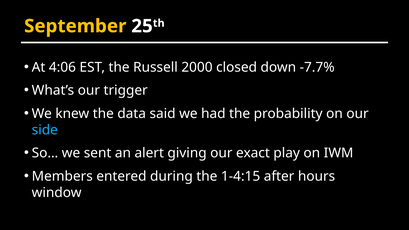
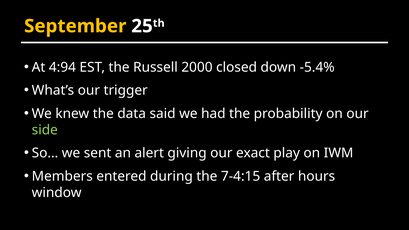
4:06: 4:06 -> 4:94 (62, 67)
-7.7%: -7.7% -> -5.4% (317, 67)
side colour: light blue -> light green (45, 130)
1-4:15: 1-4:15 -> 7-4:15 (241, 176)
